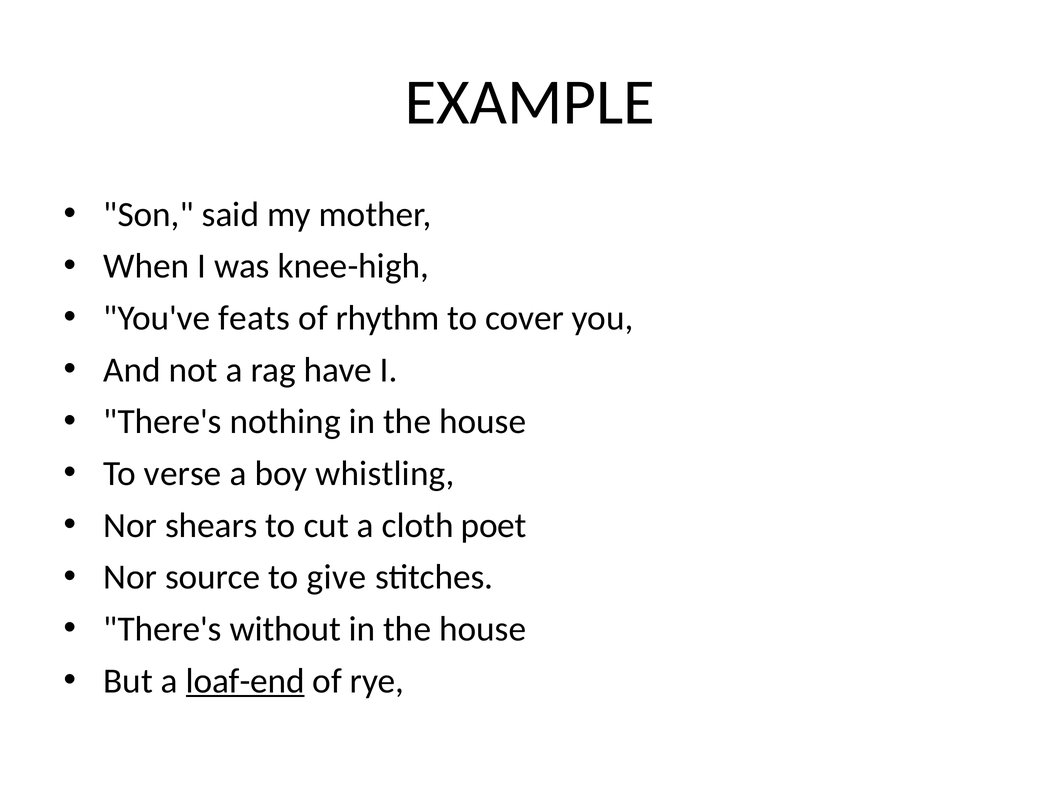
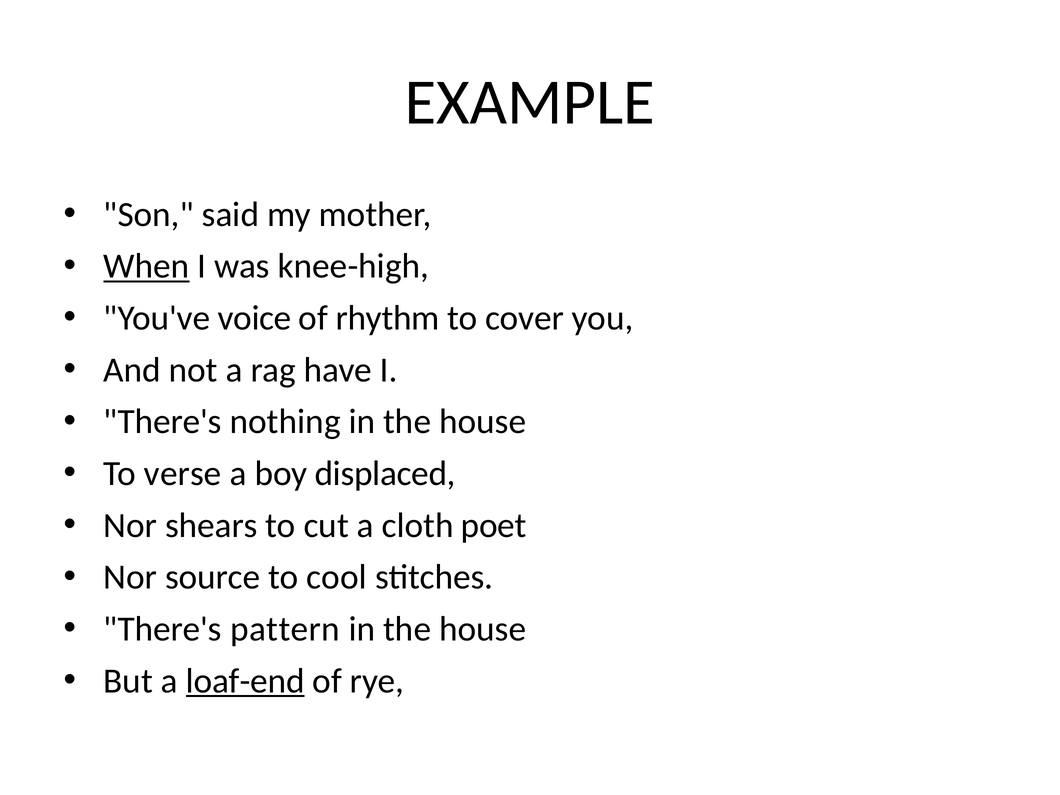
When underline: none -> present (146, 266)
feats: feats -> voice (255, 318)
whistling: whistling -> displaced (385, 474)
give: give -> cool (337, 577)
without: without -> pattern (285, 629)
